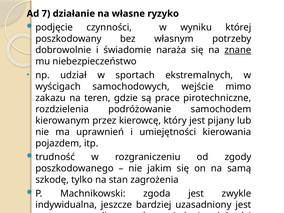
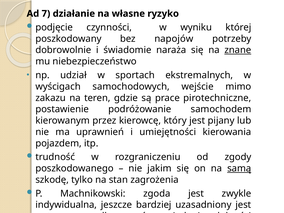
własnym: własnym -> napojów (174, 39)
rozdzielenia: rozdzielenia -> postawienie (62, 109)
samą underline: none -> present (239, 168)
